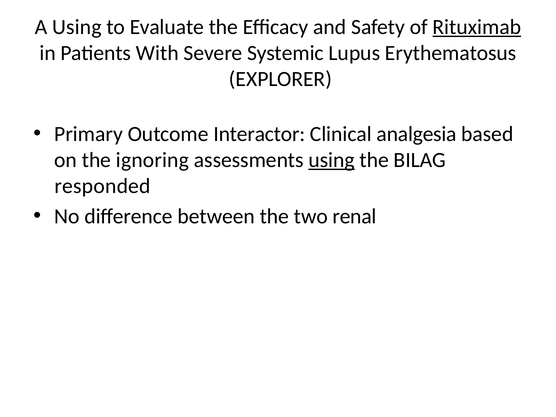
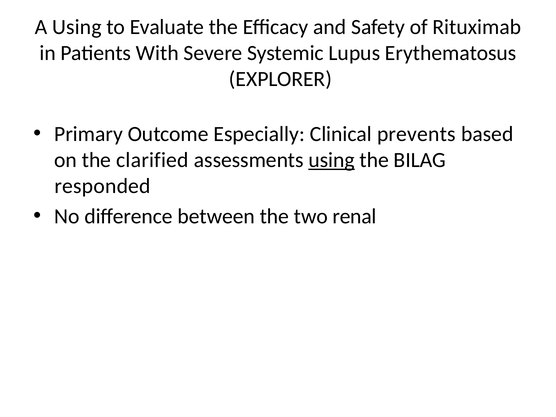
Rituximab underline: present -> none (477, 27)
Interactor: Interactor -> Especially (259, 134)
analgesia: analgesia -> prevents (416, 134)
ignoring: ignoring -> clarified (152, 160)
